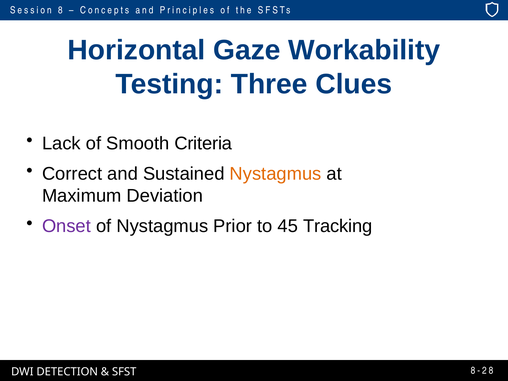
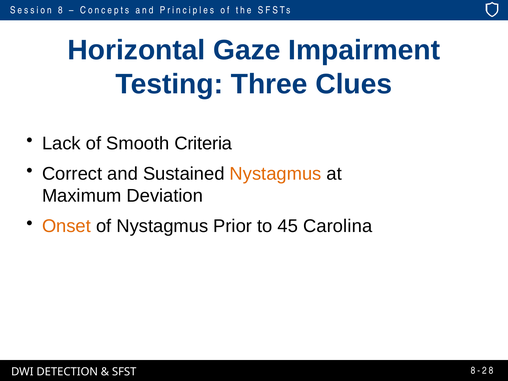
Workability: Workability -> Impairment (364, 50)
Onset colour: purple -> orange (66, 226)
Tracking: Tracking -> Carolina (338, 226)
